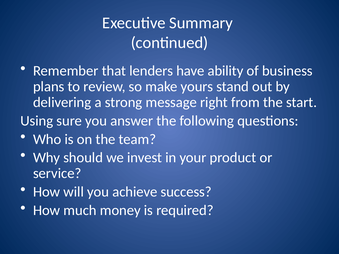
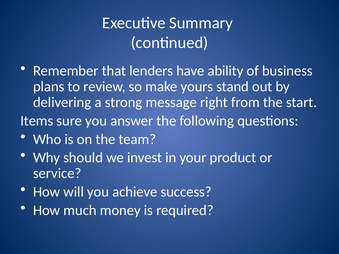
Using: Using -> Items (37, 121)
